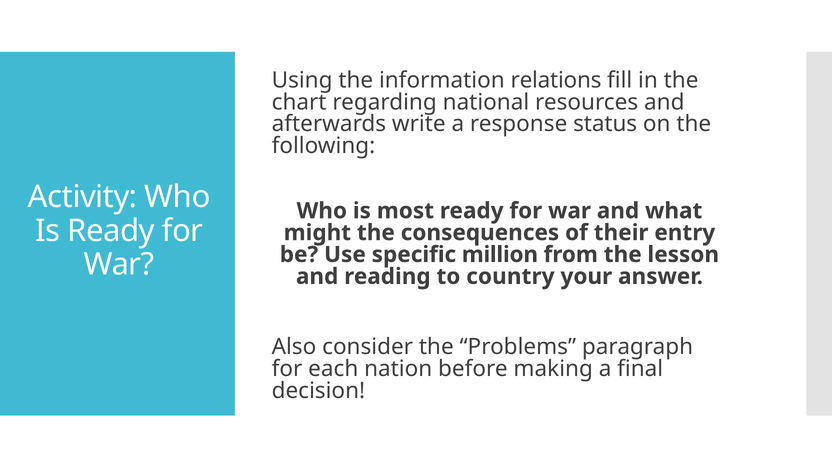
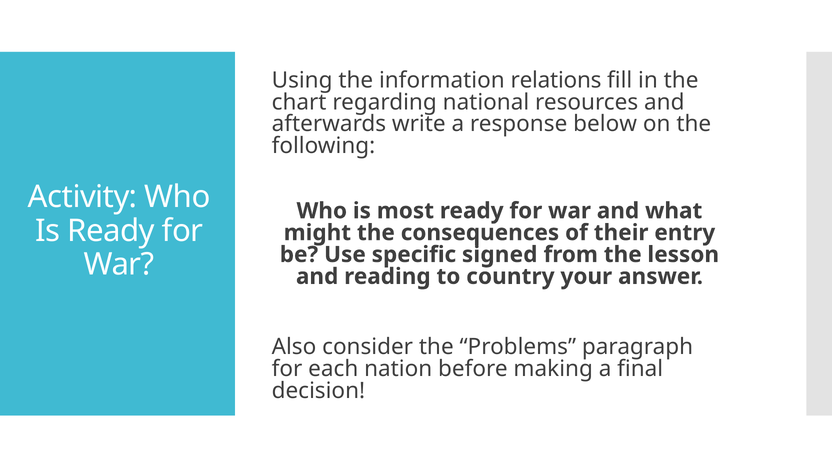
status: status -> below (605, 124)
million: million -> signed (500, 255)
